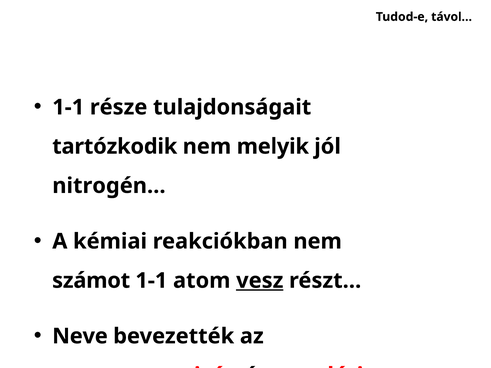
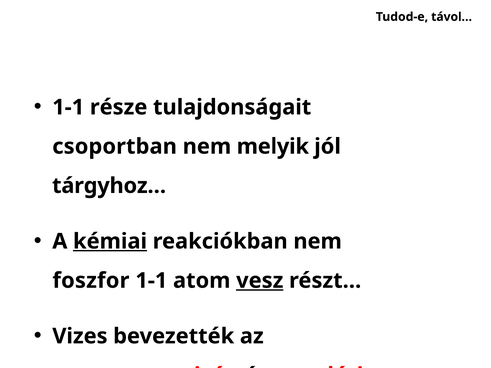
tartózkodik: tartózkodik -> csoportban (115, 147)
nitrogén…: nitrogén… -> tárgyhoz… (109, 186)
kémiai underline: none -> present (110, 241)
számot: számot -> foszfor (91, 281)
Neve: Neve -> Vizes (80, 336)
